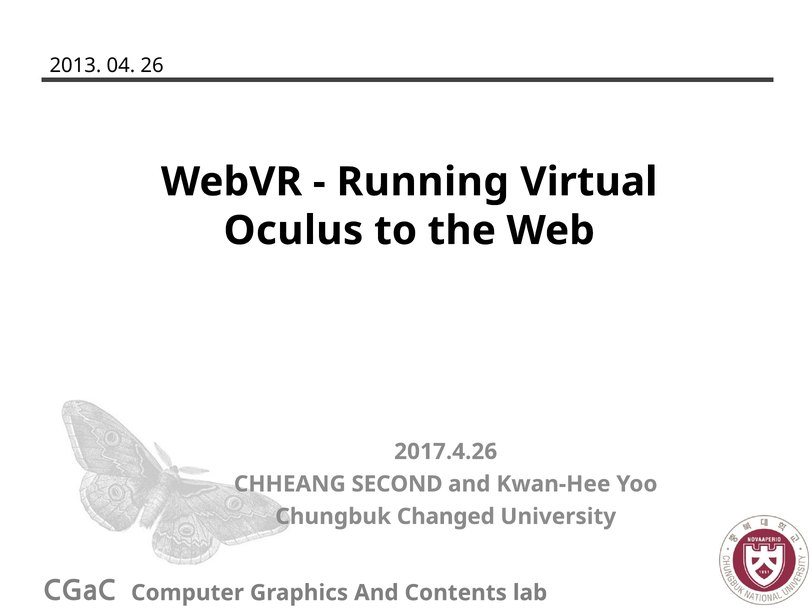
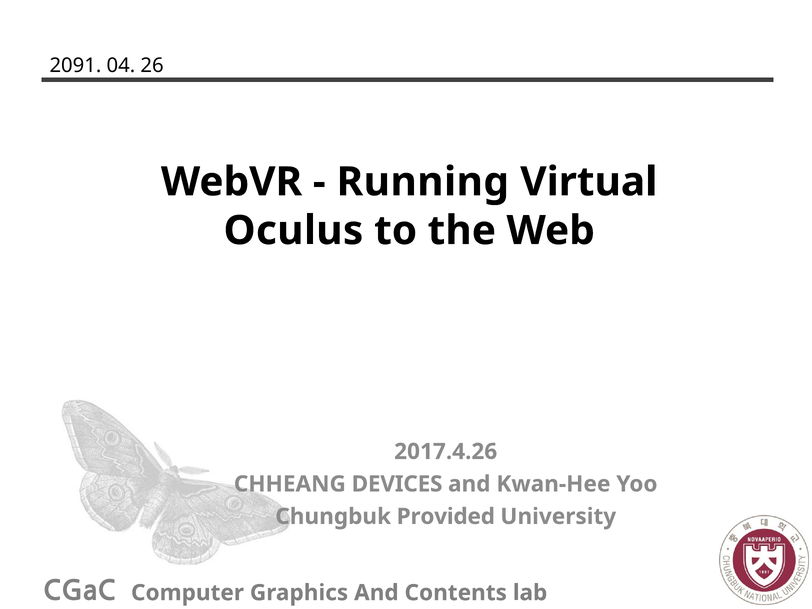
2013: 2013 -> 2091 (75, 65)
SECOND: SECOND -> DEVICES (397, 484)
Changed: Changed -> Provided (446, 517)
